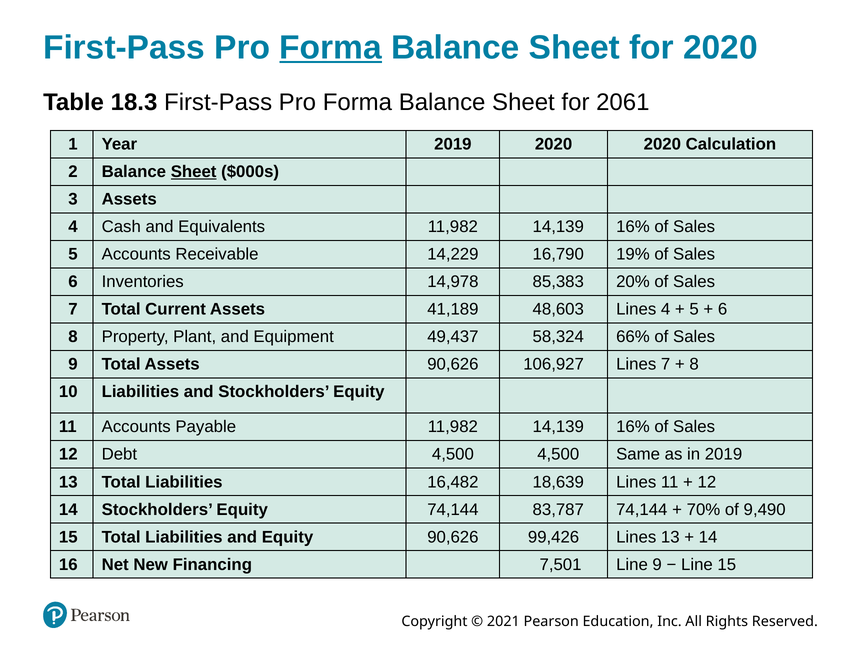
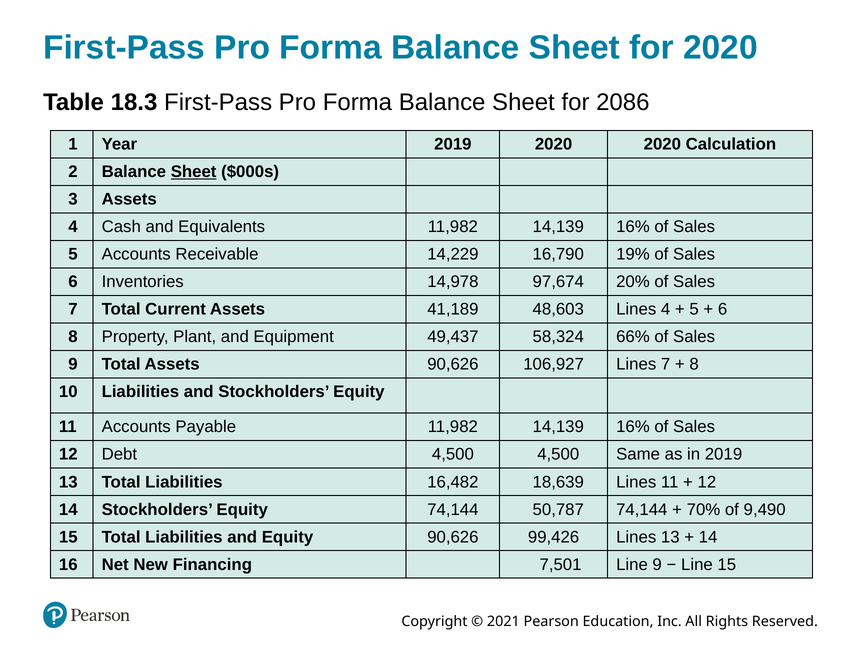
Forma underline: present -> none (331, 48)
2061: 2061 -> 2086 (623, 102)
85,383: 85,383 -> 97,674 (558, 282)
83,787: 83,787 -> 50,787 (558, 510)
